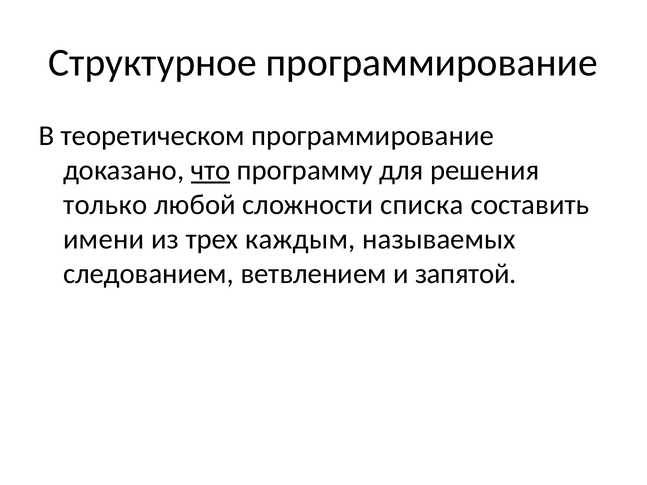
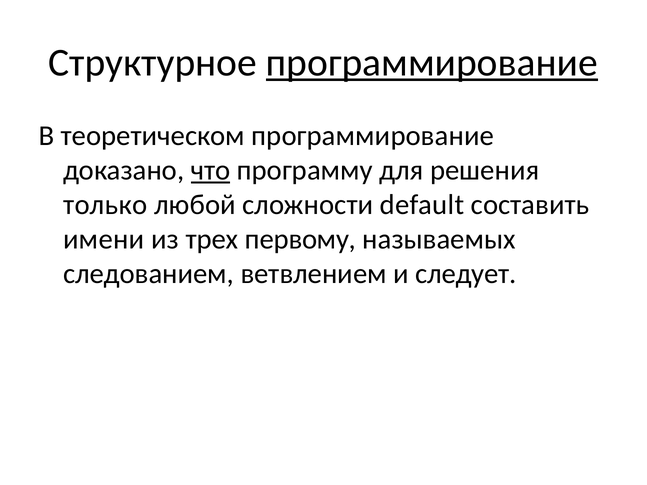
программирование underline: none -> present (432, 63)
списка: списка -> default (422, 205)
каждым: каждым -> первому (300, 239)
запятой: запятой -> следует (466, 274)
